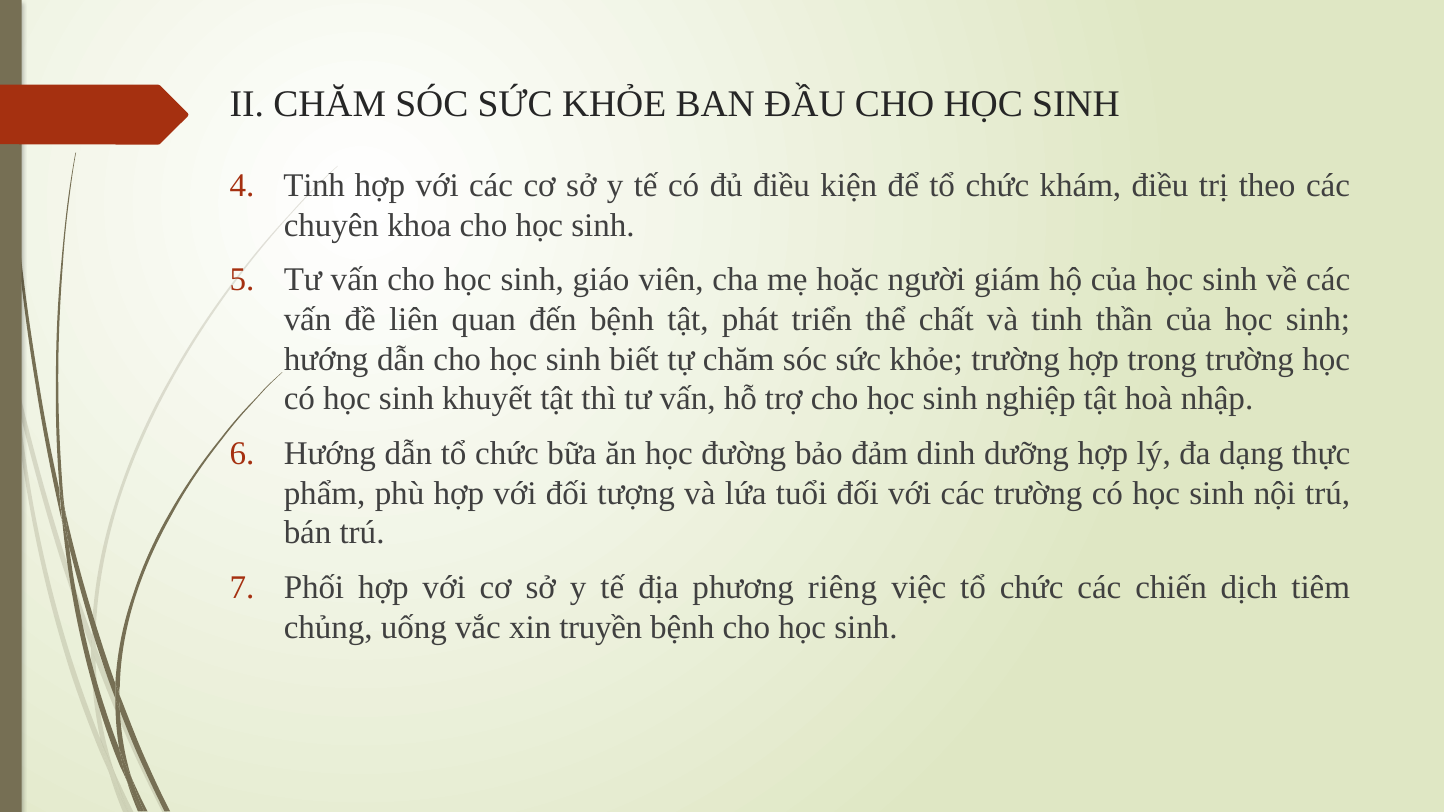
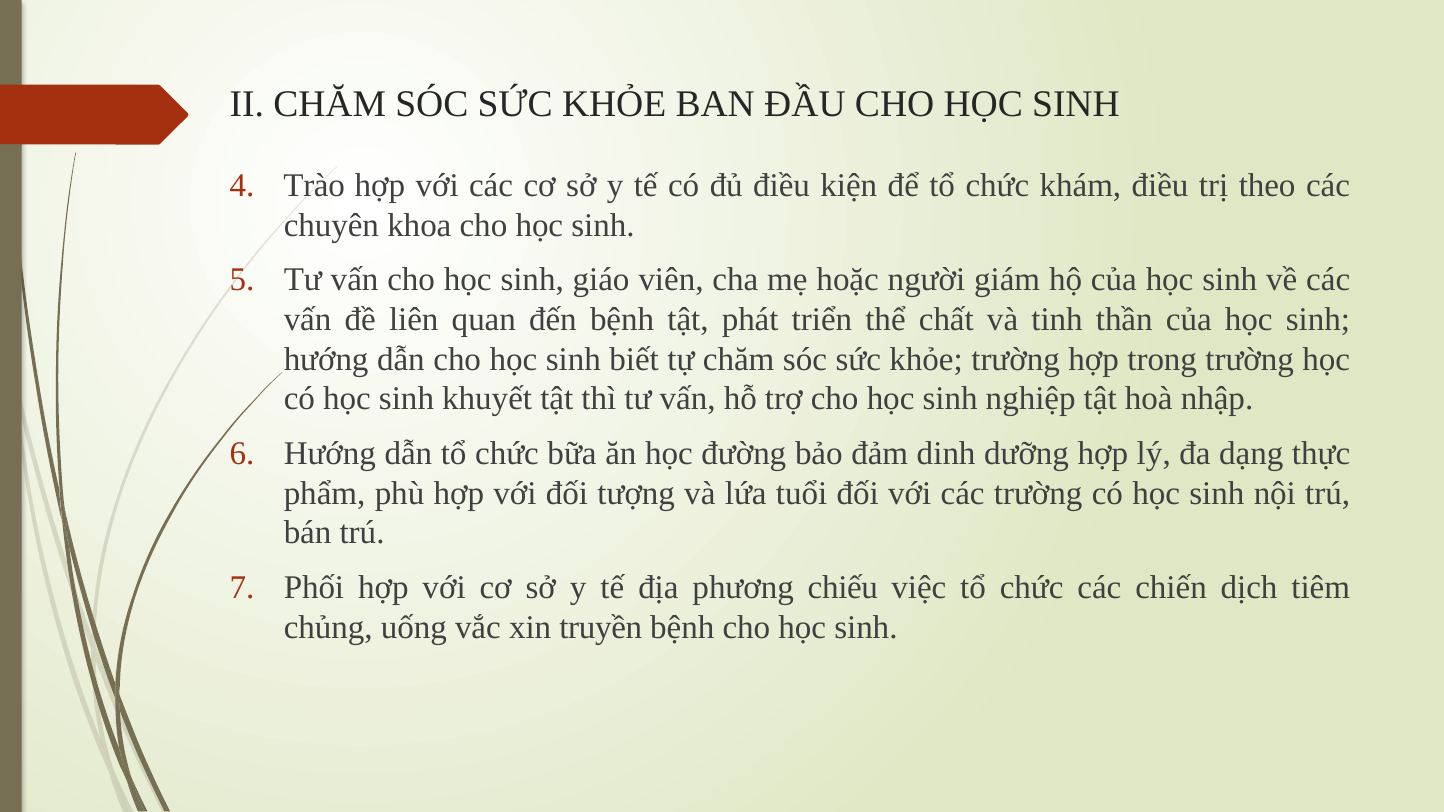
Tinh: Tinh -> Trào (314, 186)
riêng: riêng -> chiếu (843, 588)
